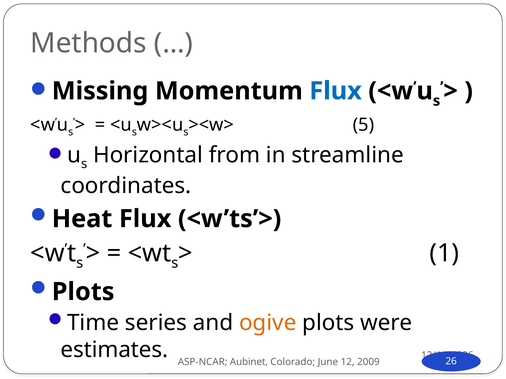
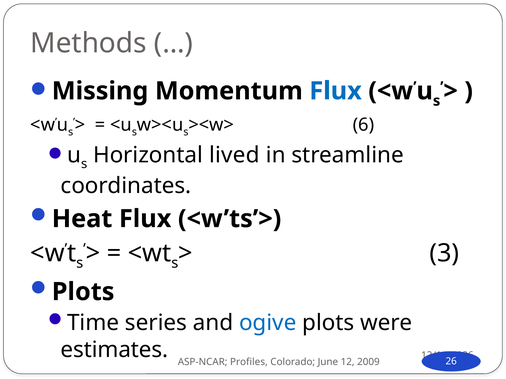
5: 5 -> 6 (363, 125)
from: from -> lived (234, 155)
1: 1 -> 3 (444, 254)
ogive colour: orange -> blue (268, 323)
Aubinet: Aubinet -> Profiles (249, 363)
